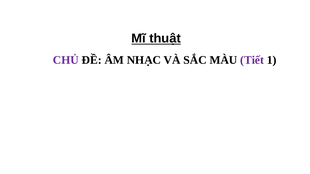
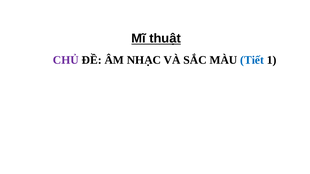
Tiết colour: purple -> blue (252, 60)
